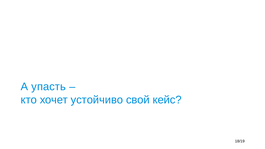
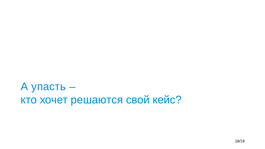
устойчиво: устойчиво -> решаются (97, 100)
